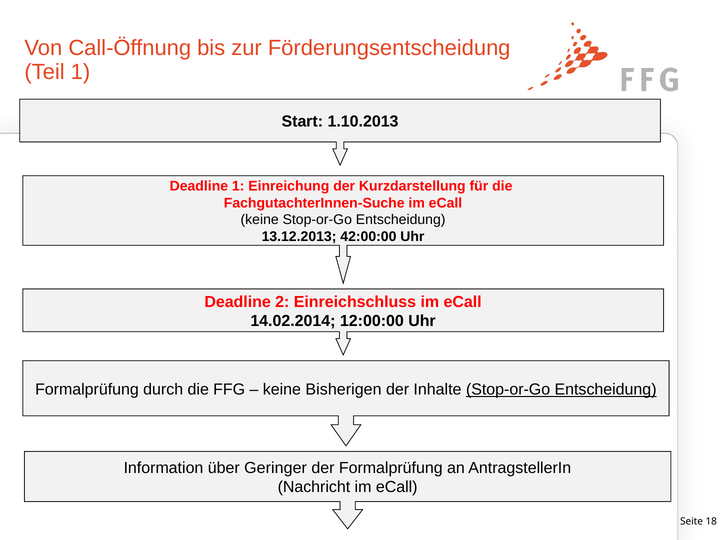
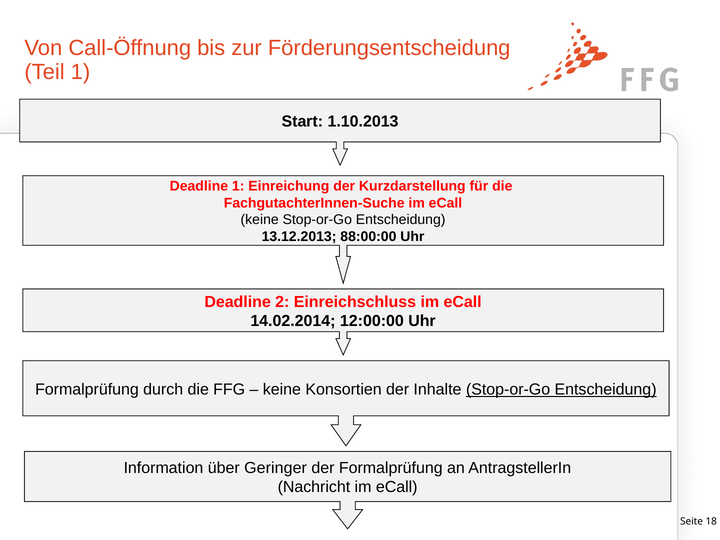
42:00:00: 42:00:00 -> 88:00:00 (368, 237)
Bisherigen: Bisherigen -> Konsortien (344, 389)
